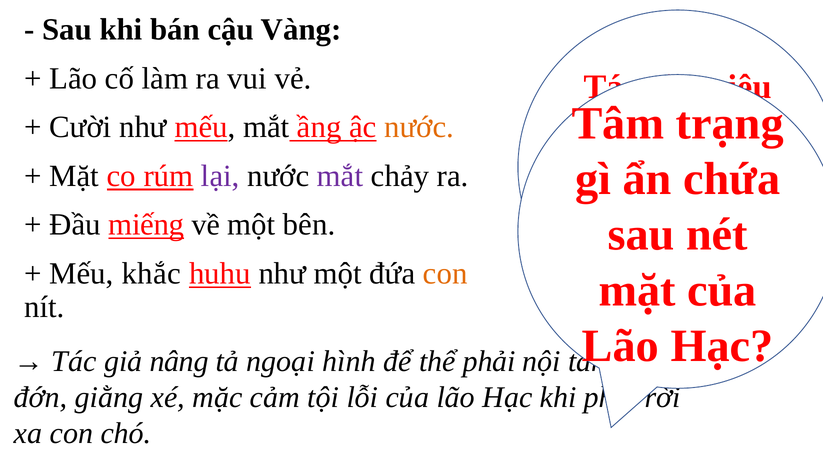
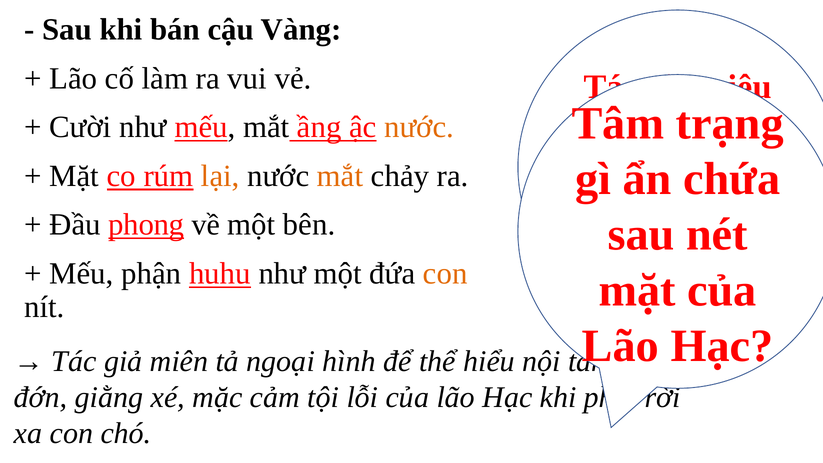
lại colour: purple -> orange (220, 176)
mắt colour: purple -> orange (340, 176)
miếng: miếng -> phong (146, 225)
khắc: khắc -> phận (151, 274)
nâng: nâng -> miên (179, 361)
thể phải: phải -> hiểu (489, 361)
